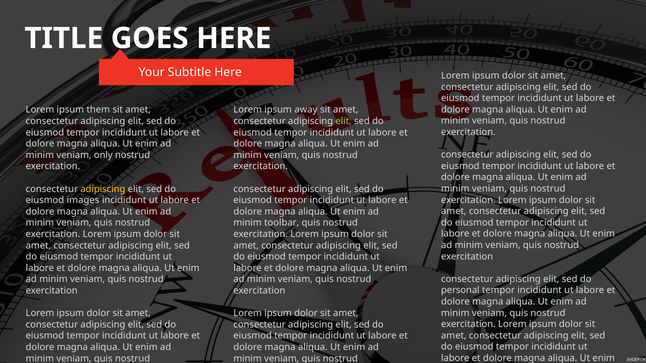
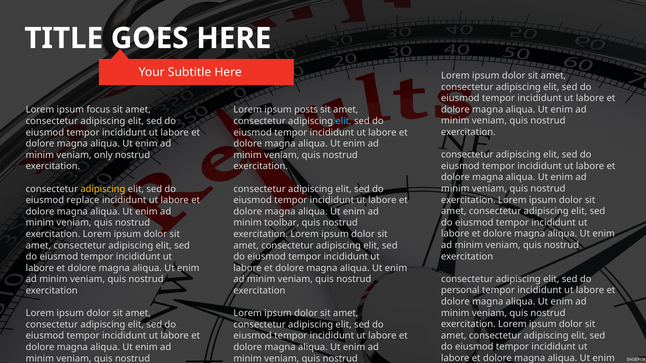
them: them -> focus (98, 110)
away: away -> posts (306, 110)
elit colour: light green -> light blue (344, 121)
images: images -> replace (83, 200)
